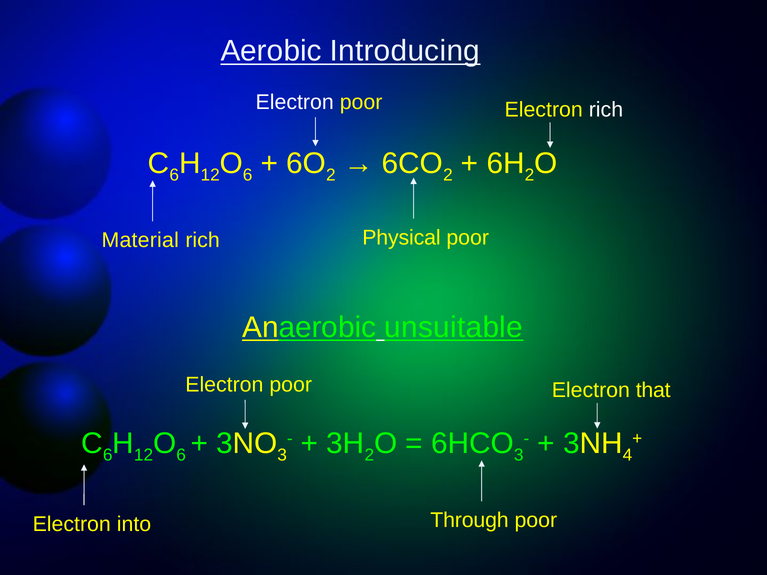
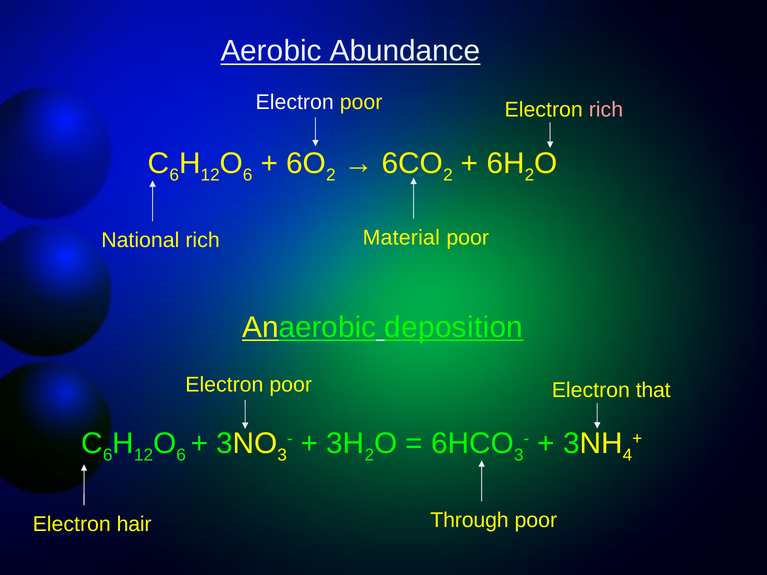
Introducing: Introducing -> Abundance (405, 51)
rich colour: white -> pink (606, 110)
Material: Material -> National (140, 240)
Physical: Physical -> Material (401, 238)
unsuitable: unsuitable -> deposition (454, 327)
into: into -> hair (134, 524)
